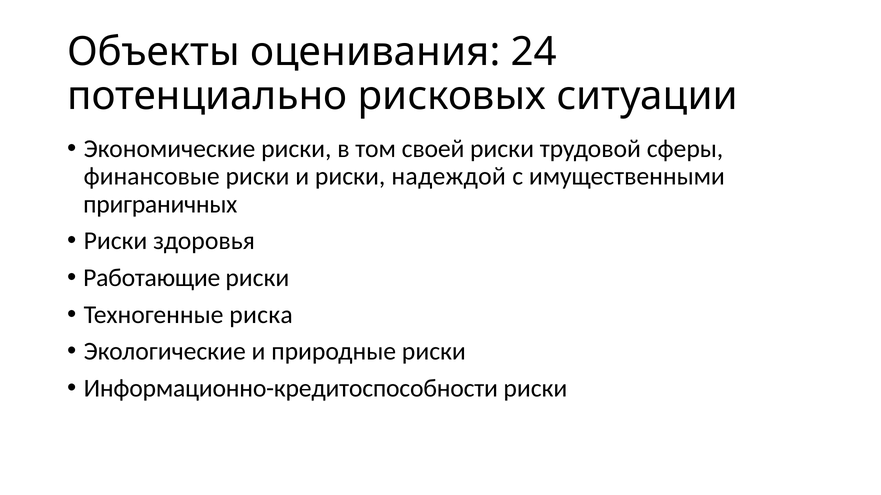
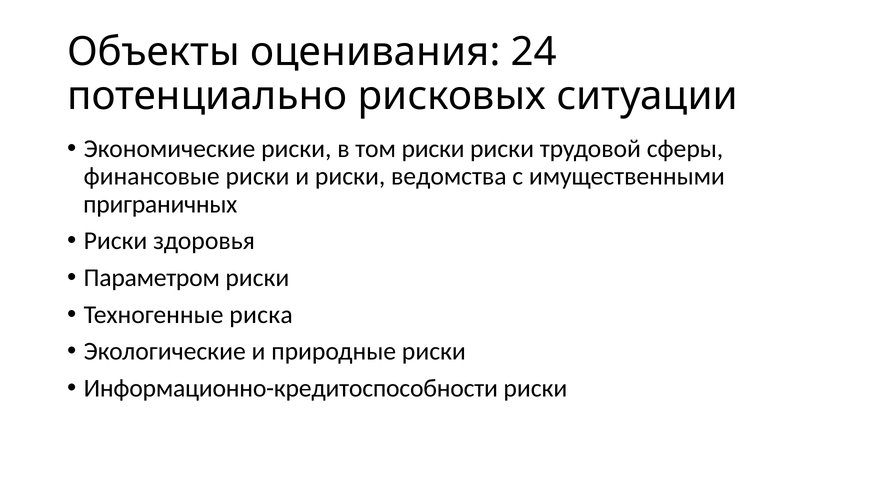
том своей: своей -> риски (433, 149)
надеждой: надеждой -> ведомства (449, 177)
Работающие: Работающие -> Параметром (152, 278)
